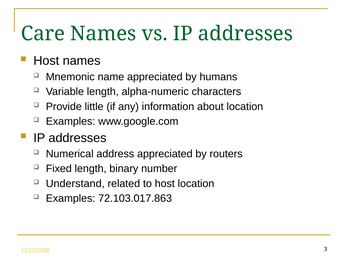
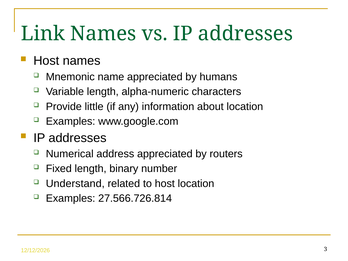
Care: Care -> Link (43, 34)
72.103.017.863: 72.103.017.863 -> 27.566.726.814 (135, 198)
